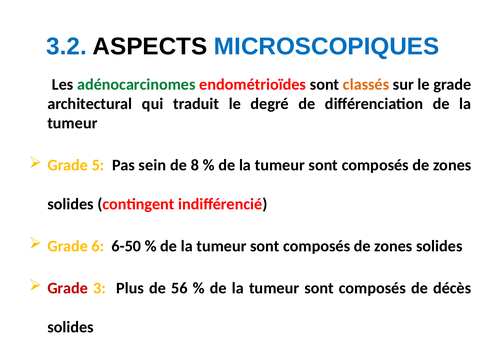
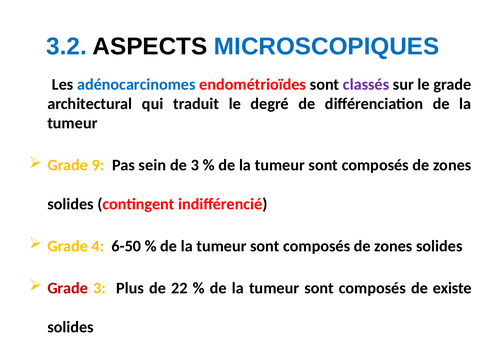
adénocarcinomes colour: green -> blue (136, 85)
classés colour: orange -> purple (366, 85)
5: 5 -> 9 (98, 166)
de 8: 8 -> 3 (195, 166)
6: 6 -> 4 (98, 247)
56: 56 -> 22 (179, 289)
décès: décès -> existe (452, 289)
